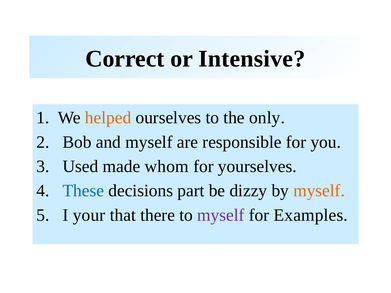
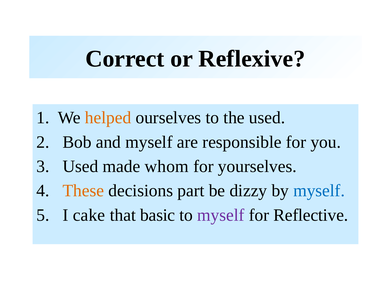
Intensive: Intensive -> Reflexive (252, 59)
the only: only -> used (267, 118)
These colour: blue -> orange (83, 191)
myself colour: orange -> blue (319, 191)
your: your -> cake (89, 215)
there: there -> basic (158, 215)
Examples: Examples -> Reflective (311, 215)
